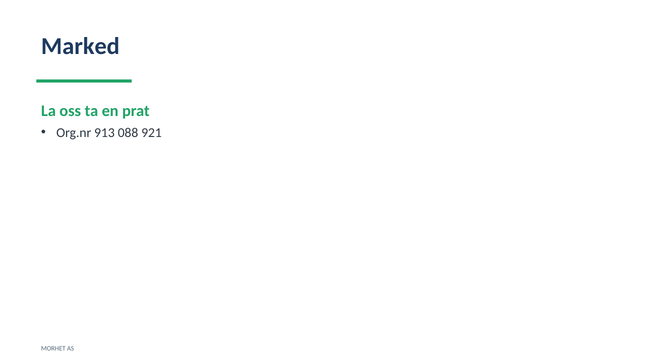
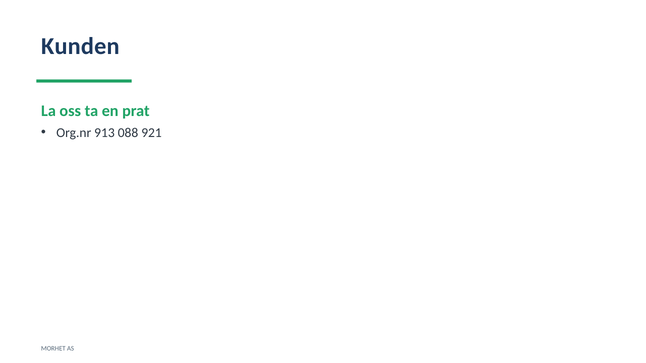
Marked: Marked -> Kunden (80, 46)
